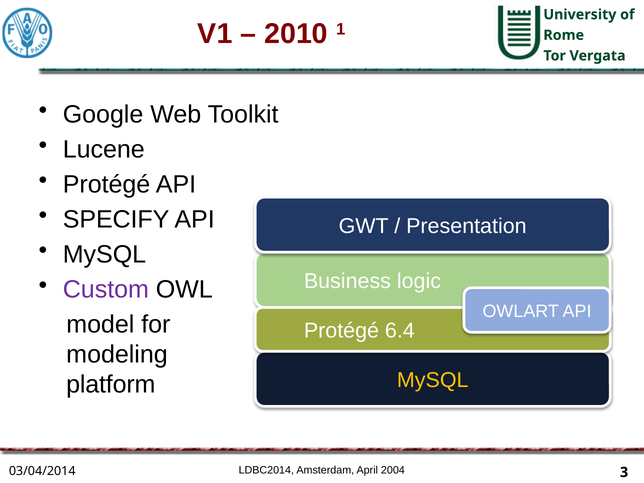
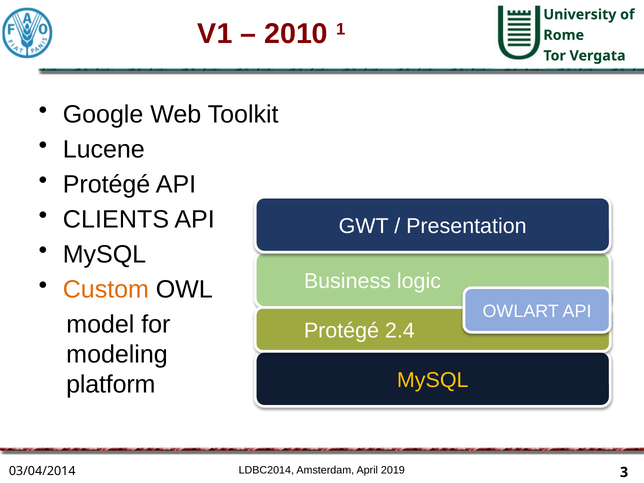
SPECIFY: SPECIFY -> CLIENTS (116, 219)
Custom colour: purple -> orange (106, 289)
6.4: 6.4 -> 2.4 (400, 331)
2004: 2004 -> 2019 (393, 470)
